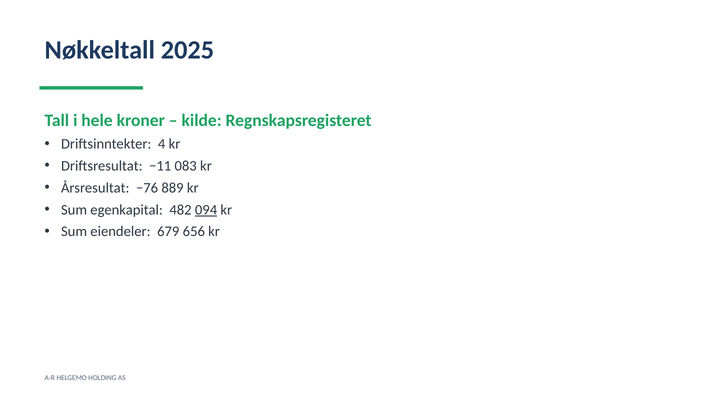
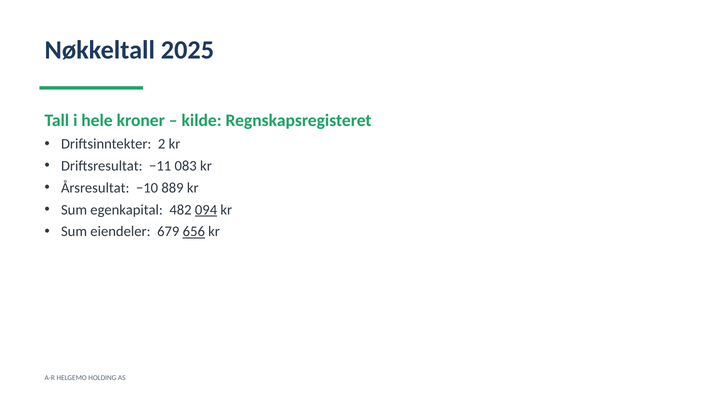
4: 4 -> 2 (162, 144)
−76: −76 -> −10 (147, 188)
656 underline: none -> present (194, 232)
